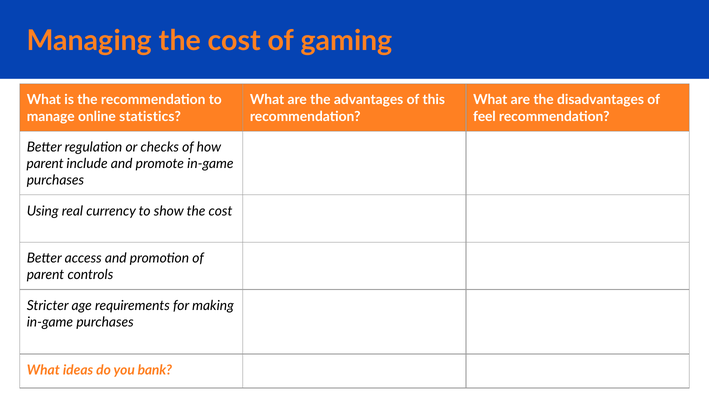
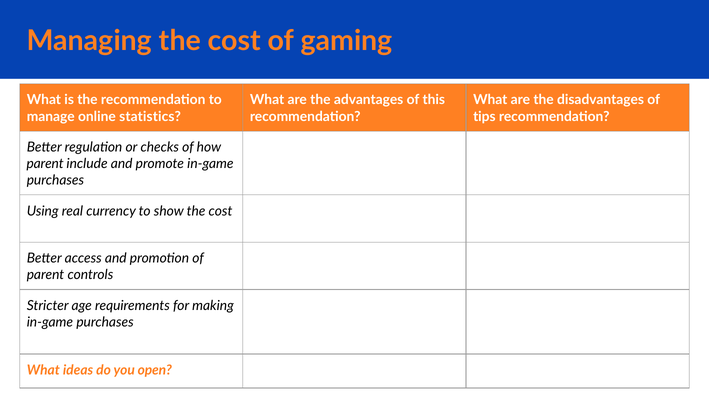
feel: feel -> tips (484, 116)
bank: bank -> open (155, 370)
